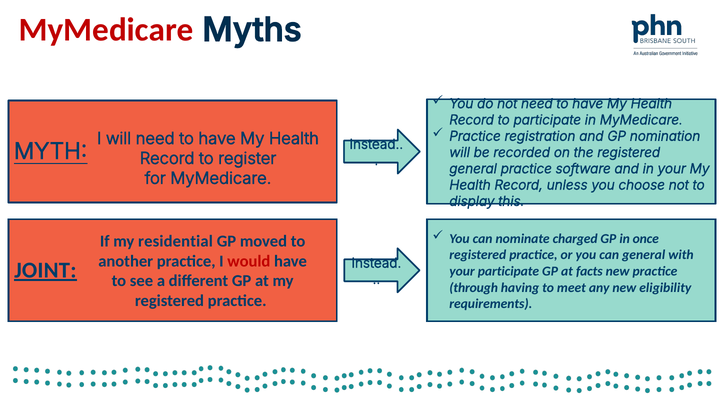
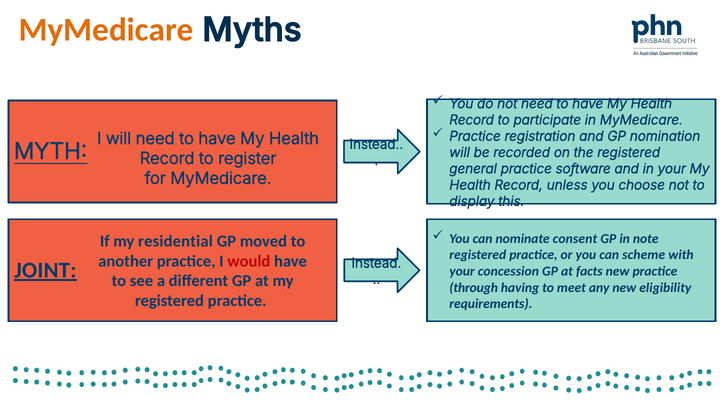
MyMedicare colour: red -> orange (106, 30)
charged: charged -> consent (575, 239)
once: once -> note (646, 239)
can general: general -> scheme (644, 255)
your participate: participate -> concession (508, 271)
